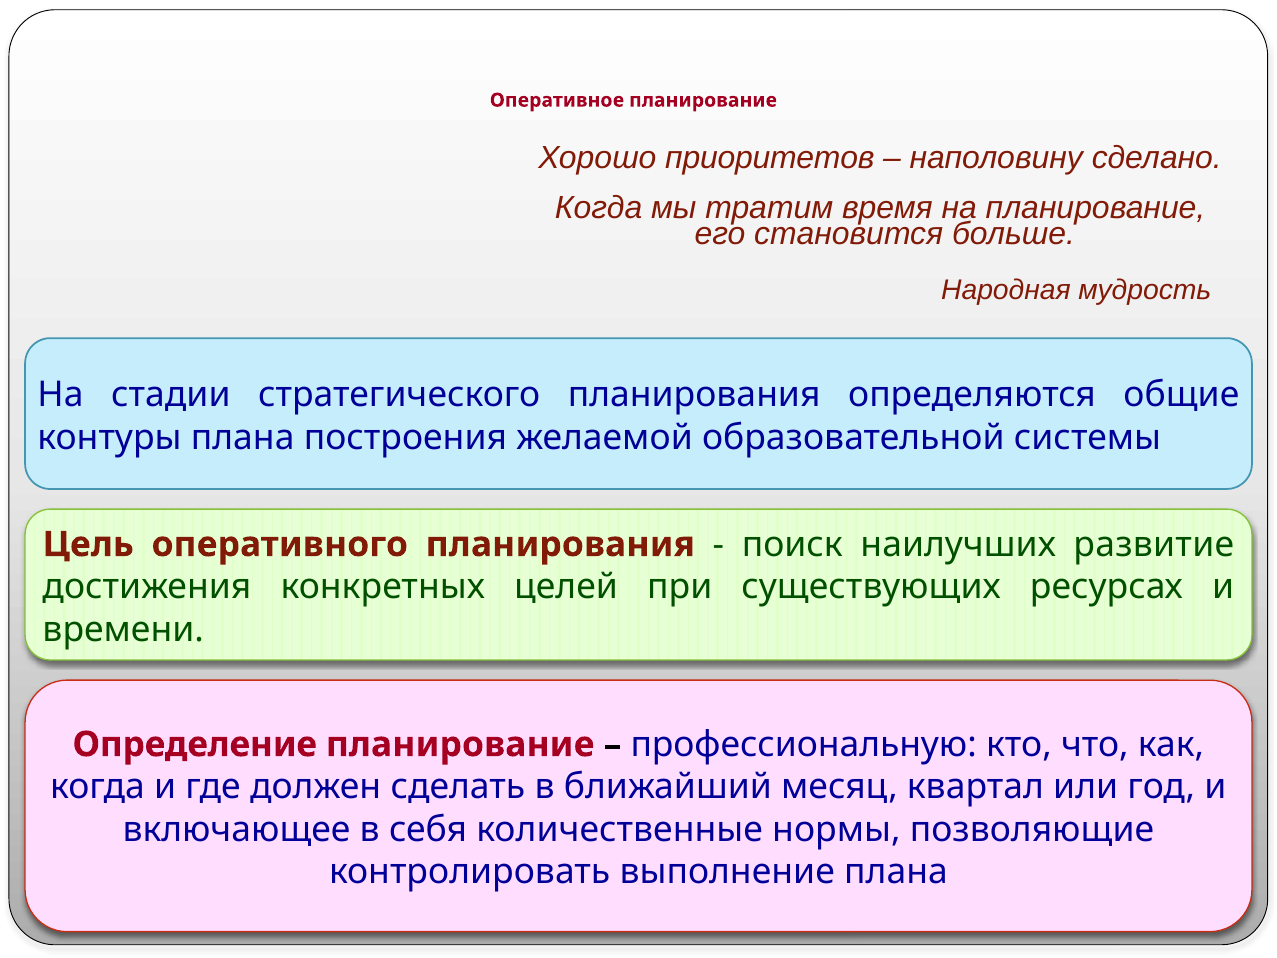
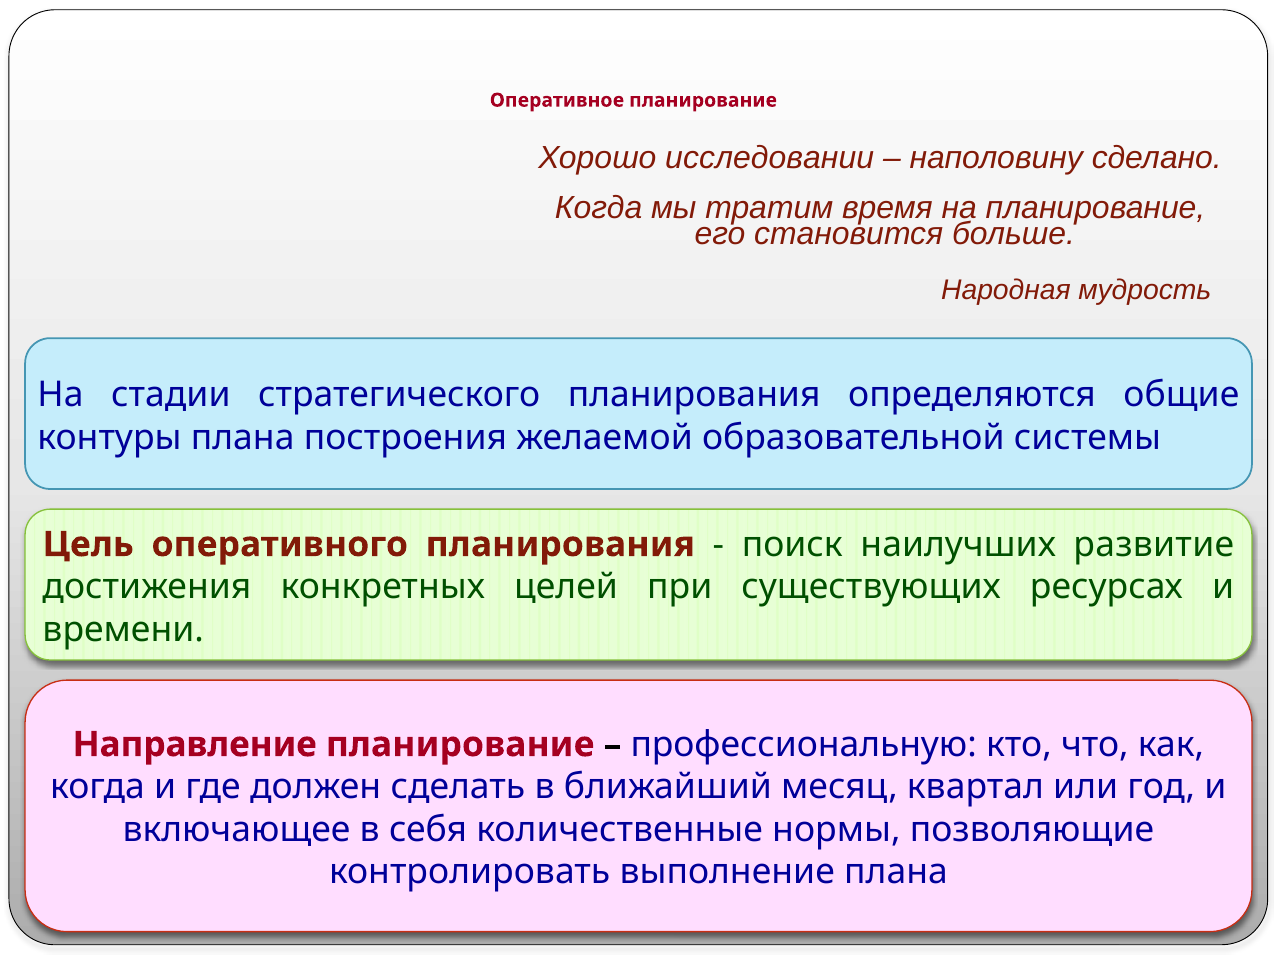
приоритетов: приоритетов -> исследовании (770, 158)
Определение: Определение -> Направление (195, 744)
